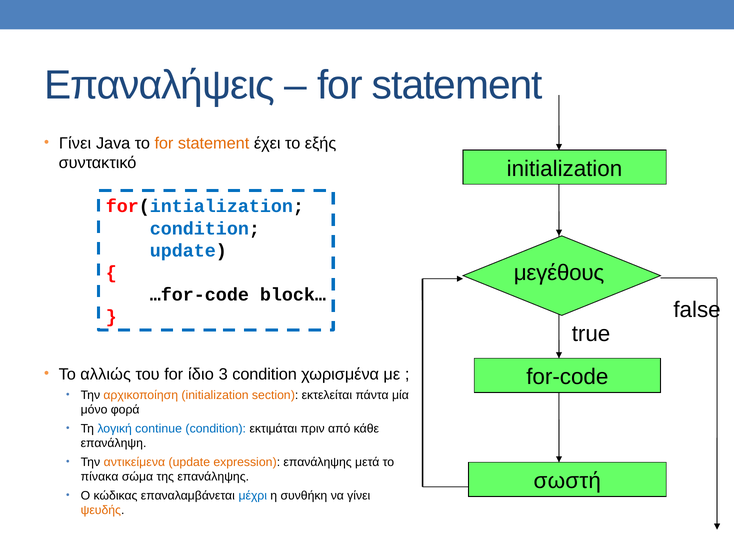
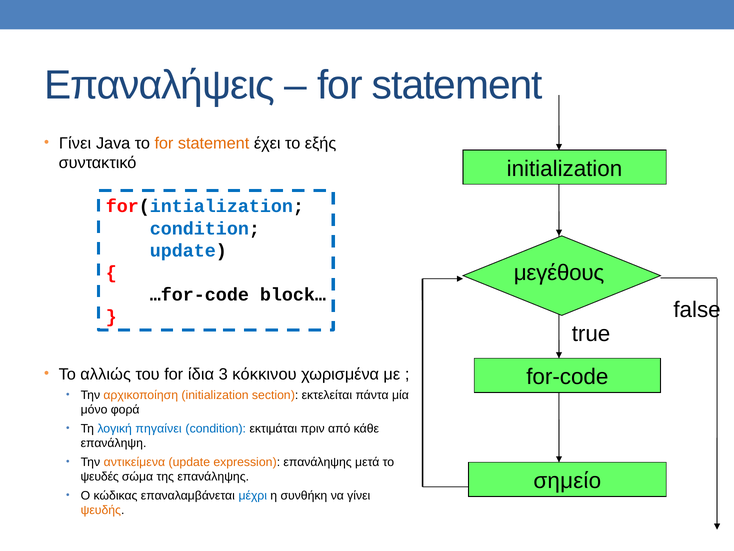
ίδιο: ίδιο -> ίδια (201, 374)
3 condition: condition -> κόκκινου (264, 374)
continue: continue -> πηγαίνει (159, 428)
σωστή: σωστή -> σημείο (567, 481)
πίνακα: πίνακα -> ψευδές (100, 476)
